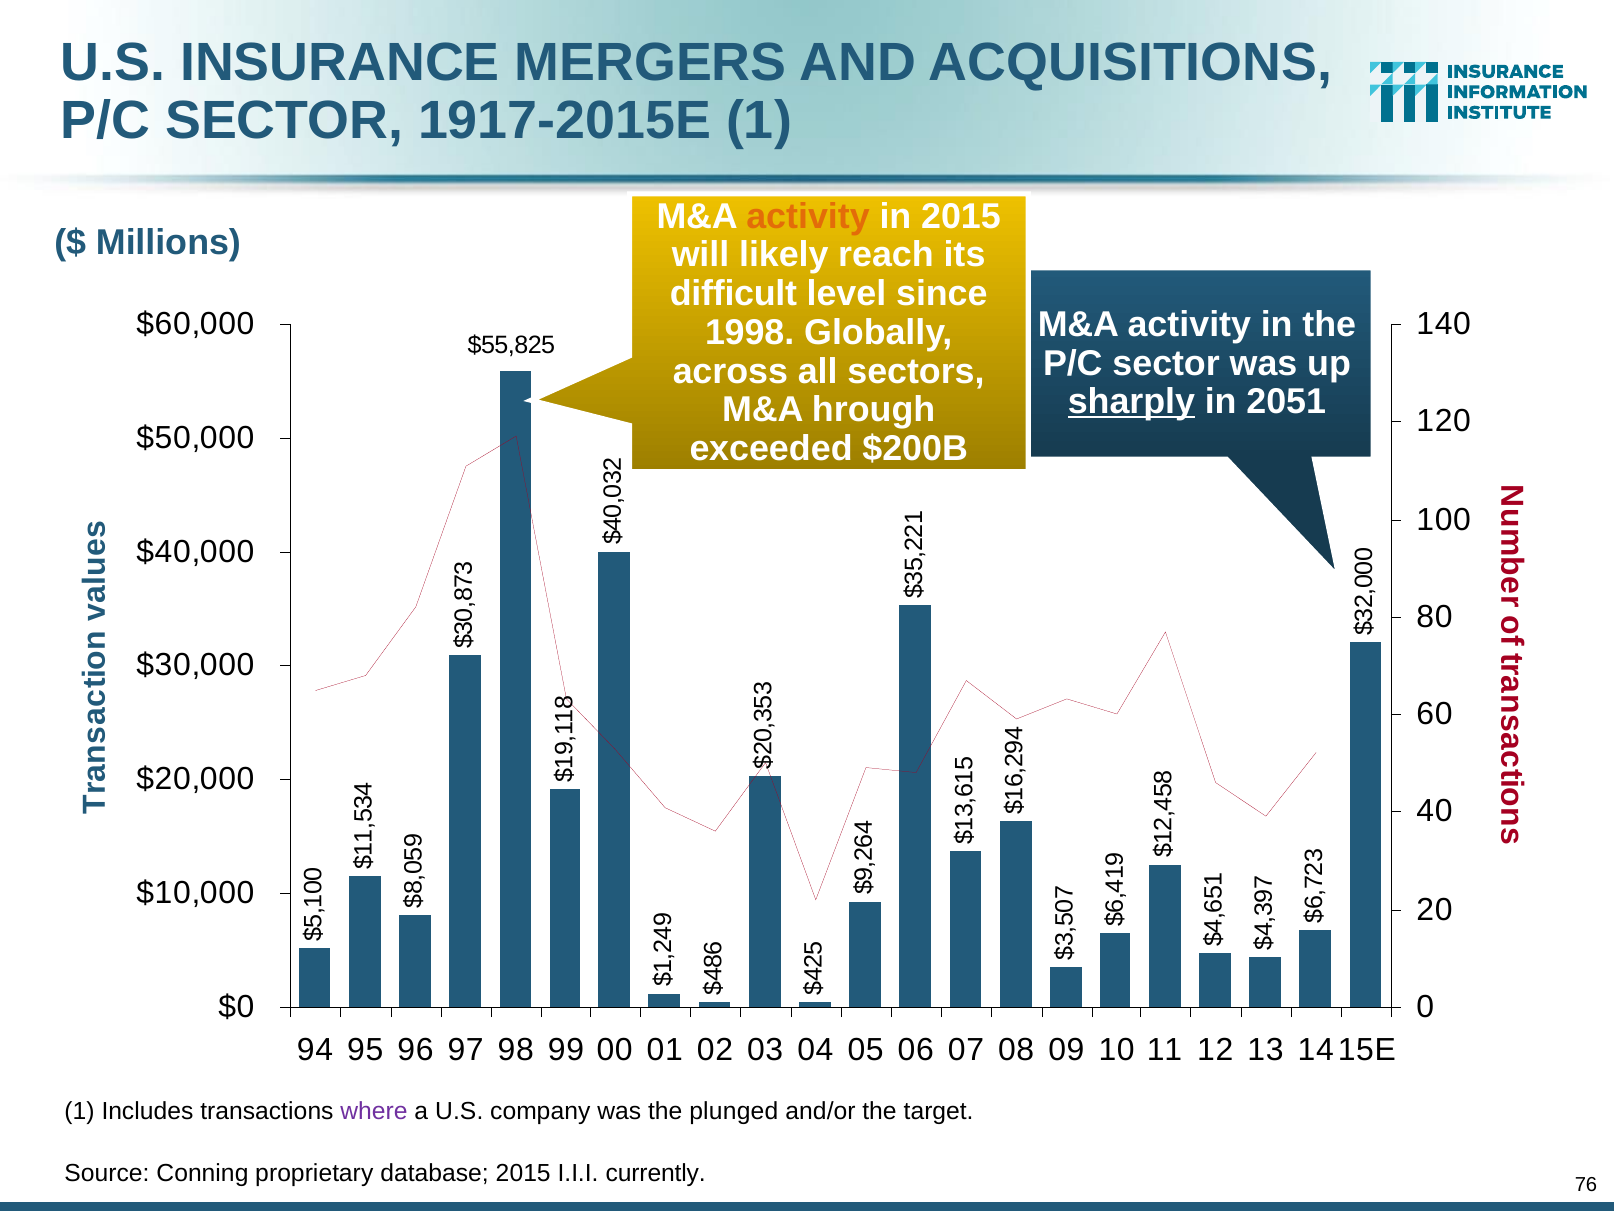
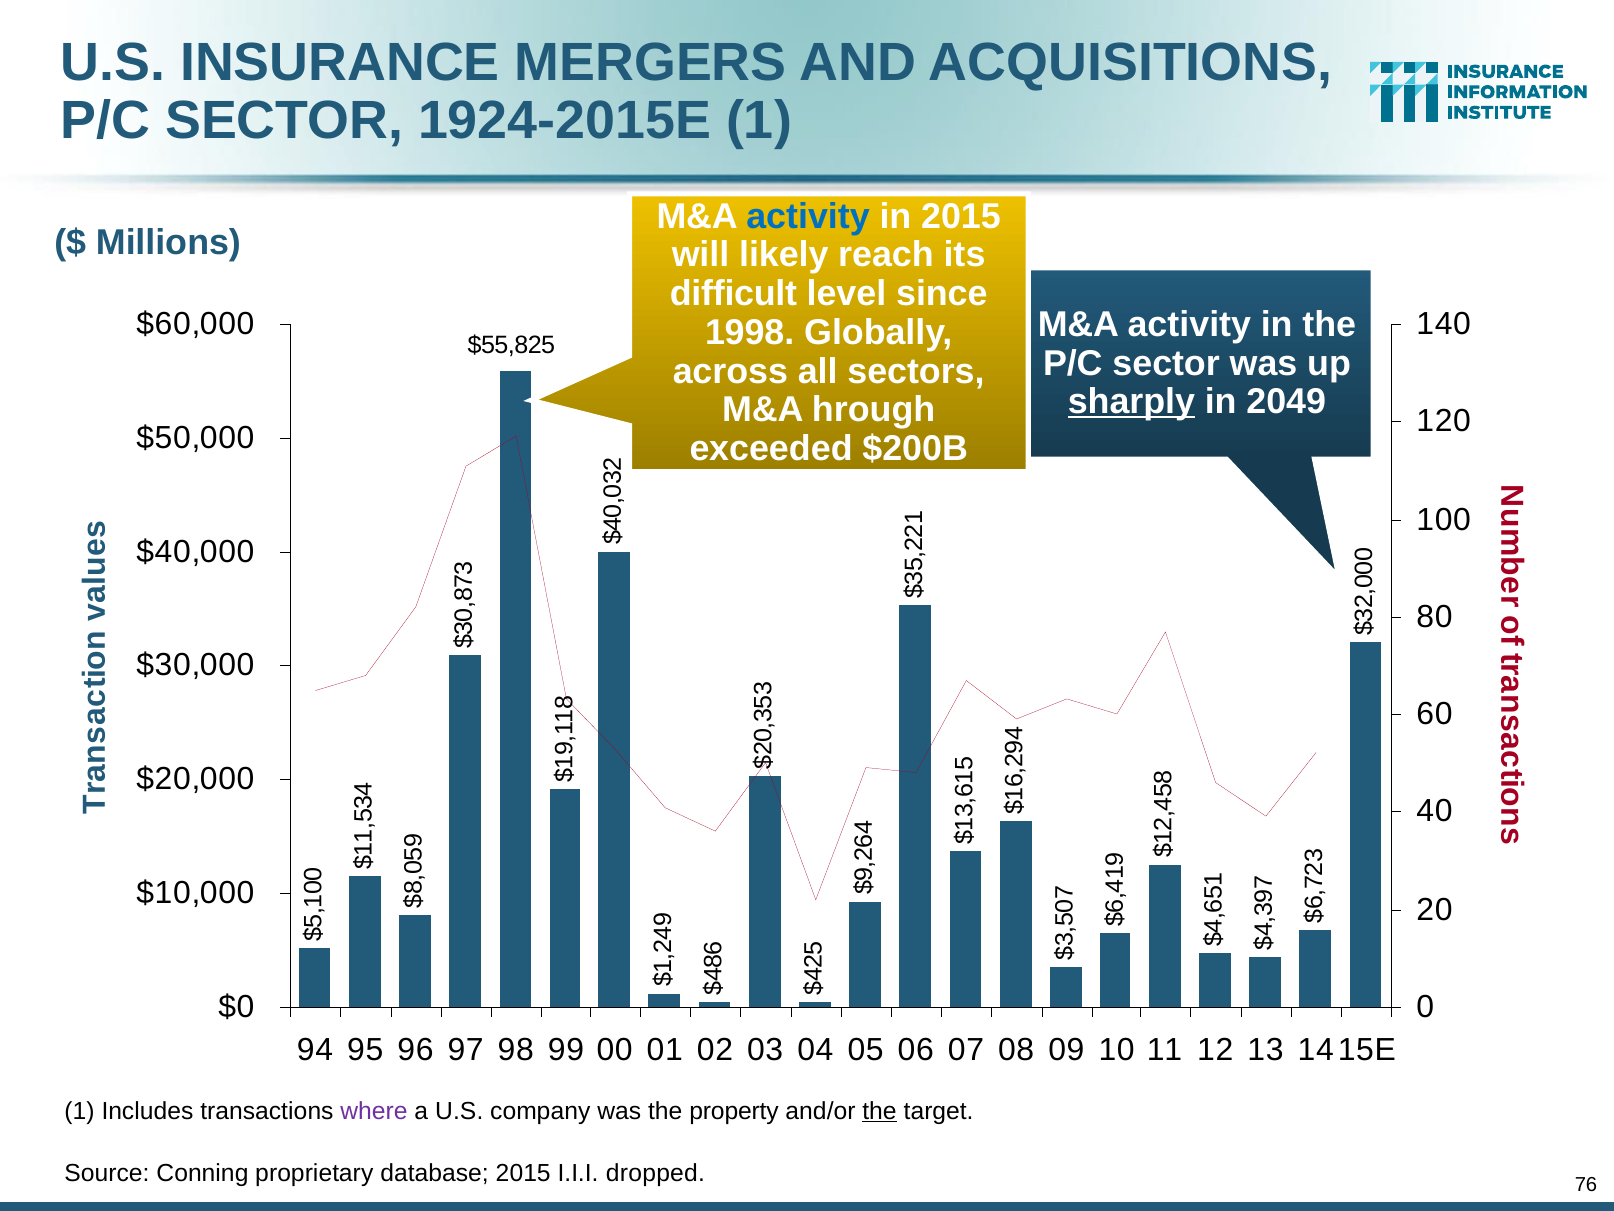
1917-2015E: 1917-2015E -> 1924-2015E (565, 121)
activity colour: orange -> blue (808, 216)
2051: 2051 -> 2049 (1286, 402)
plunged: plunged -> property (734, 1110)
the underline: none -> present (879, 1110)
currently: currently -> dropped (655, 1173)
